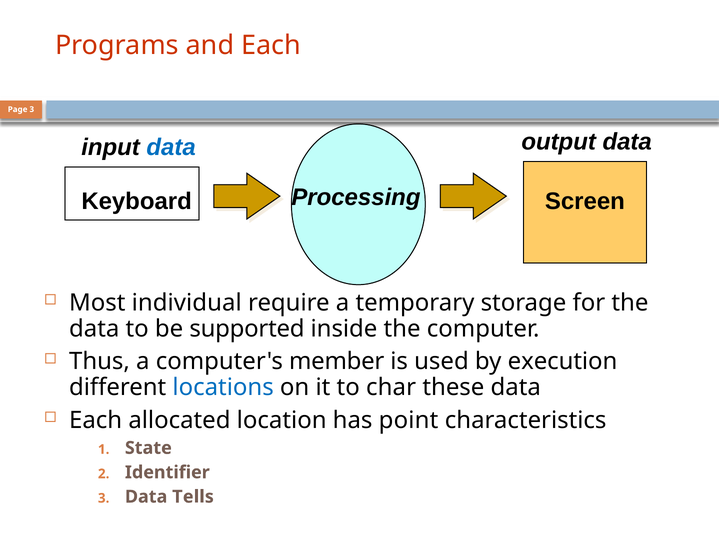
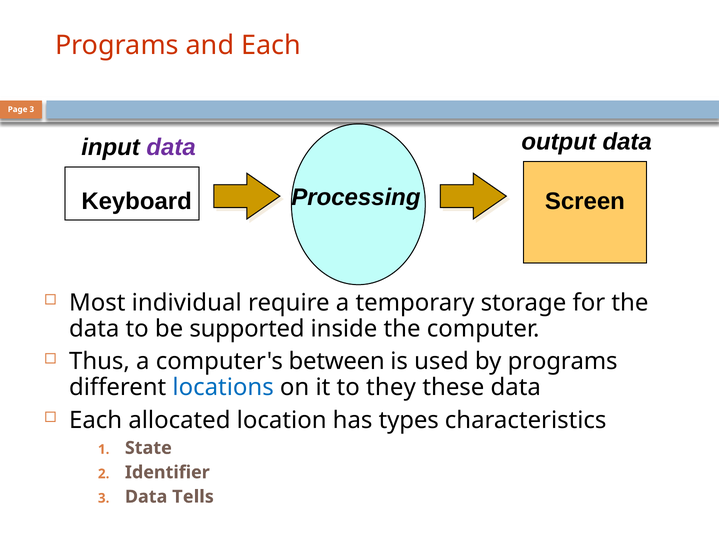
data colour: blue -> purple (171, 147)
member: member -> between (337, 362)
by execution: execution -> programs (563, 362)
char: char -> they (391, 388)
point: point -> types (409, 420)
